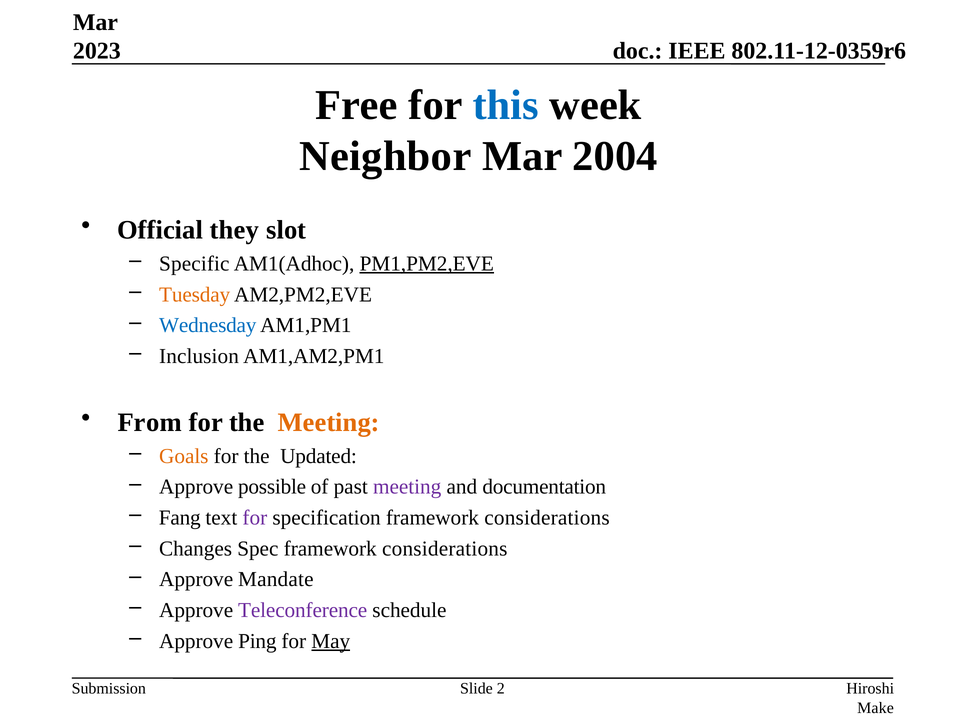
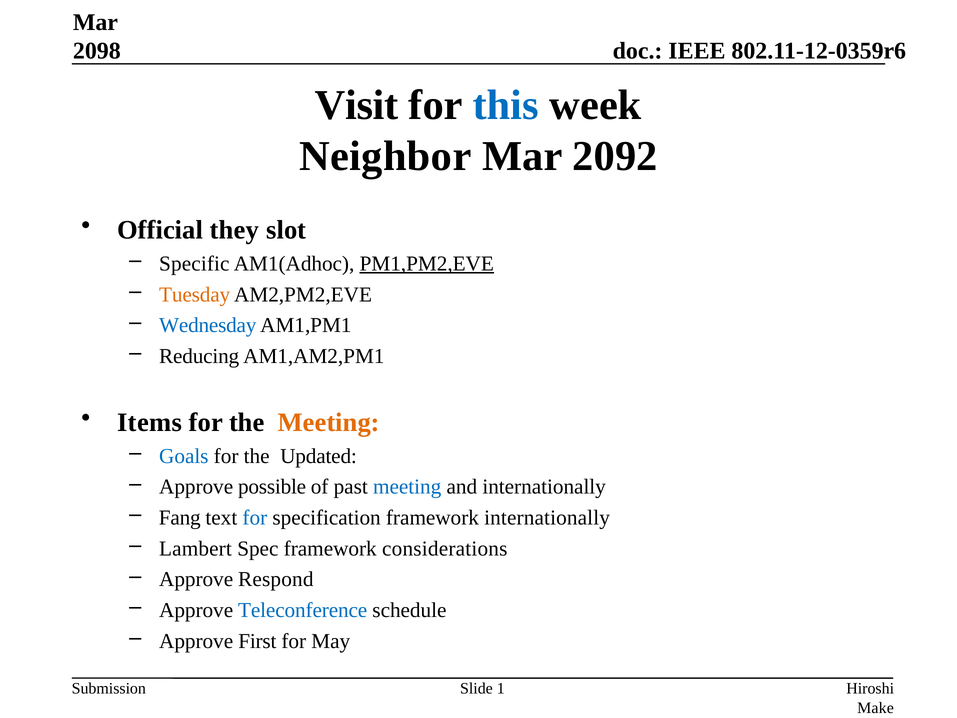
2023: 2023 -> 2098 (97, 51)
Free: Free -> Visit (357, 105)
2004: 2004 -> 2092 (615, 156)
Inclusion: Inclusion -> Reducing (199, 356)
From: From -> Items (150, 422)
Goals colour: orange -> blue (184, 456)
meeting colour: purple -> blue (407, 487)
and documentation: documentation -> internationally (544, 487)
for colour: purple -> blue (255, 518)
specification framework considerations: considerations -> internationally (547, 518)
Changes: Changes -> Lambert (195, 548)
Mandate: Mandate -> Respond (276, 579)
Teleconference colour: purple -> blue (303, 610)
Ping: Ping -> First (257, 641)
May underline: present -> none (331, 641)
2: 2 -> 1 (501, 688)
